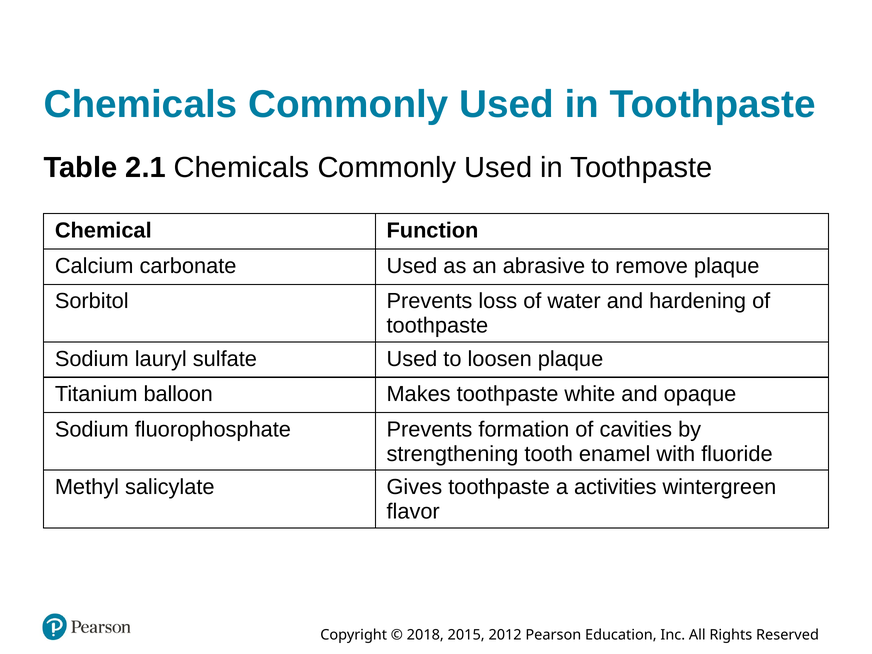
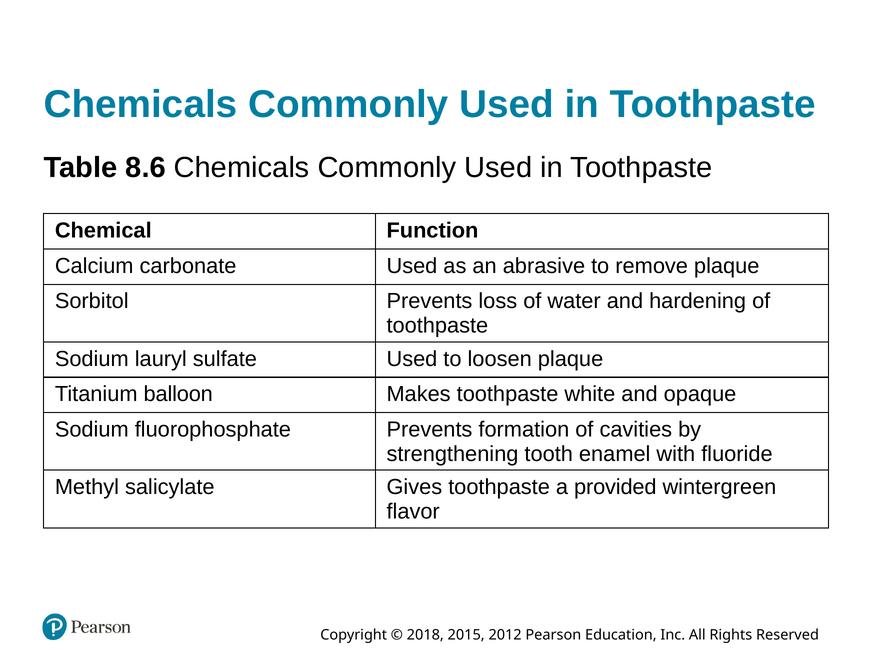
2.1: 2.1 -> 8.6 (146, 168)
activities: activities -> provided (615, 487)
